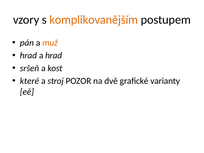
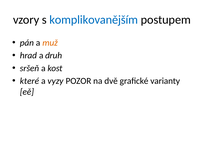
komplikovanějším colour: orange -> blue (94, 20)
a hrad: hrad -> druh (54, 55)
stroj: stroj -> vyzy (56, 81)
